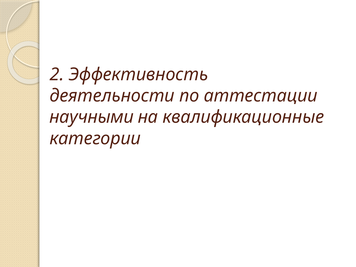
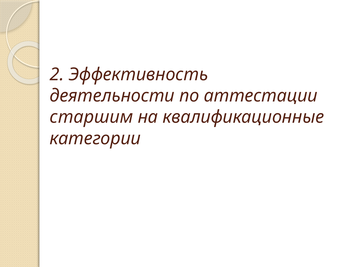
научными: научными -> старшим (91, 117)
